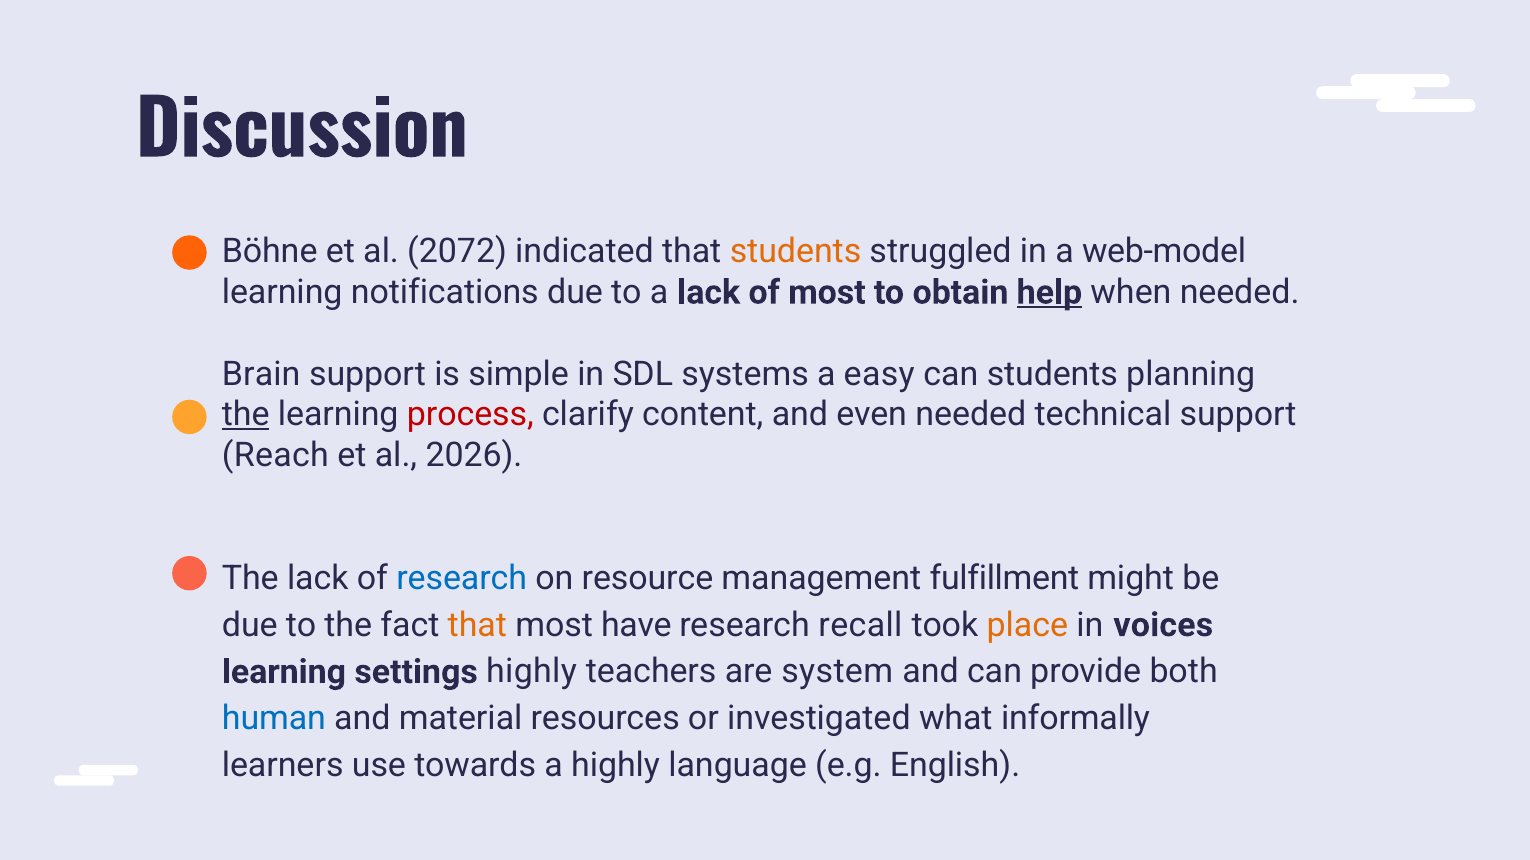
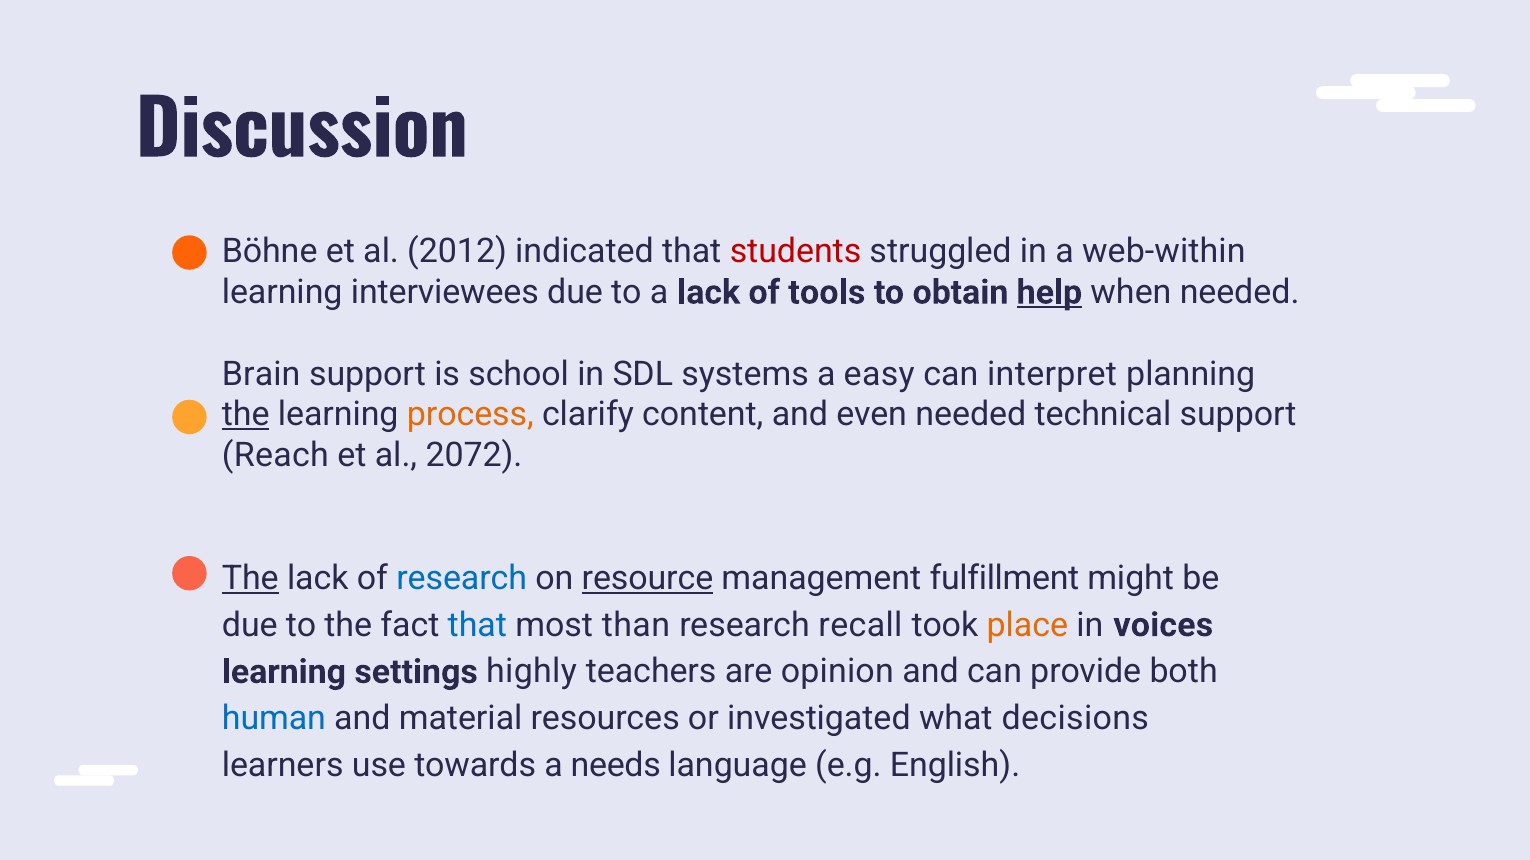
2072: 2072 -> 2012 (457, 252)
students colour: orange -> red (796, 252)
web-model: web-model -> web-within (1164, 252)
notifications: notifications -> interviewees (445, 293)
of most: most -> tools (827, 293)
simple: simple -> school (519, 374)
can students: students -> interpret (1052, 374)
process colour: red -> orange (470, 415)
2026: 2026 -> 2072 (474, 456)
The underline: none -> present (250, 579)
resource underline: none -> present (647, 579)
that colour: orange -> blue (477, 625)
have: have -> than (636, 625)
system: system -> opinion (837, 672)
informally: informally -> decisions (1075, 719)
a highly: highly -> needs (616, 766)
